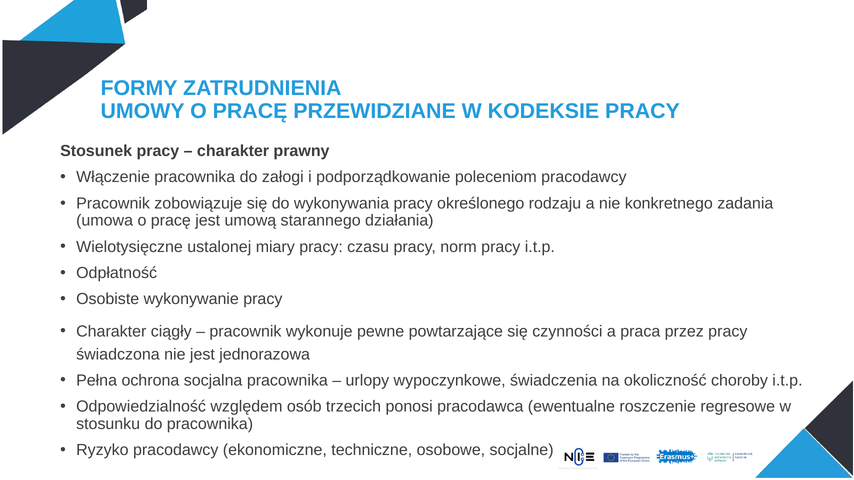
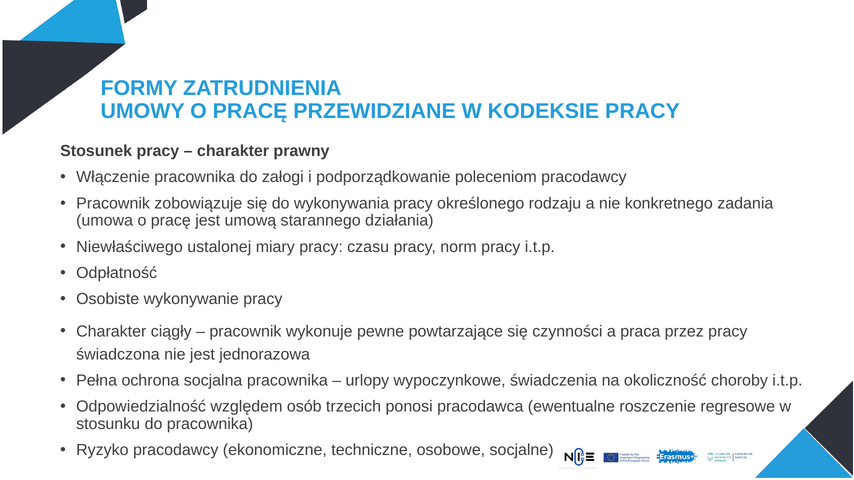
Wielotysięczne: Wielotysięczne -> Niewłaściwego (129, 247)
